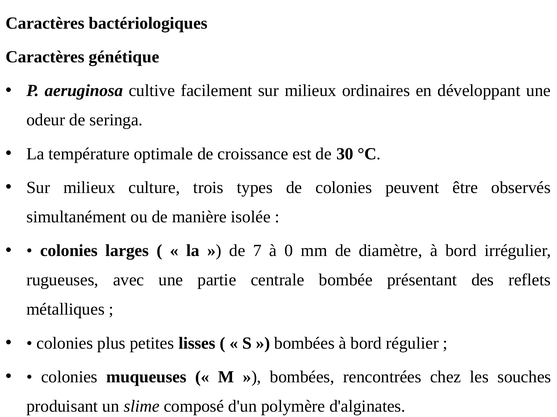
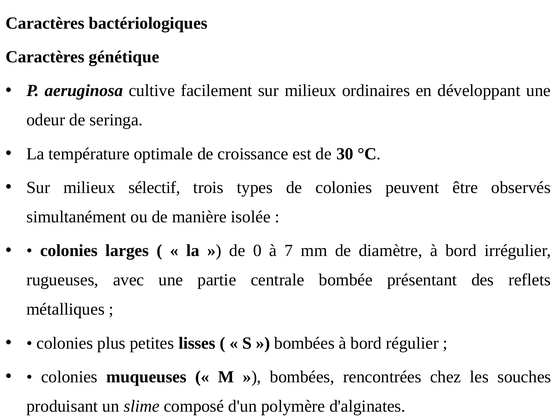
culture: culture -> sélectif (154, 188)
7: 7 -> 0 (257, 251)
0: 0 -> 7 (289, 251)
